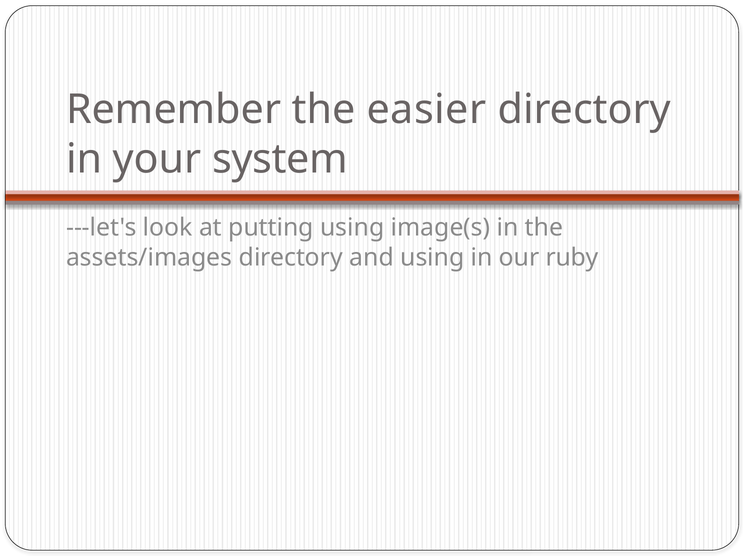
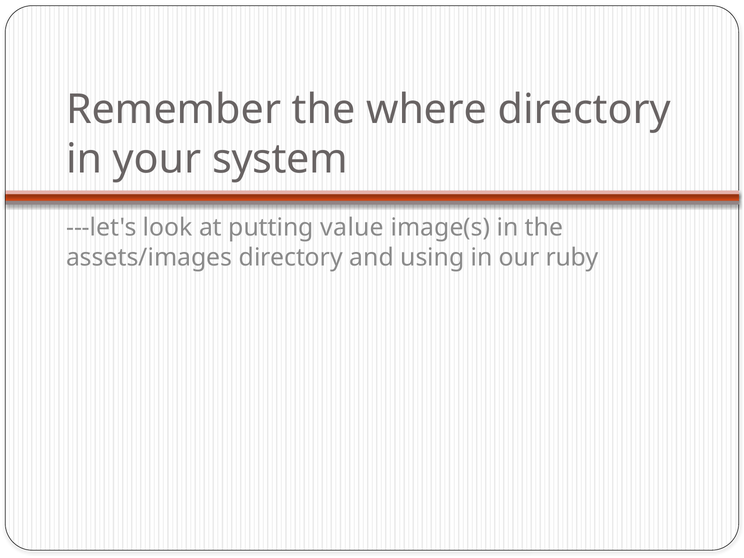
easier: easier -> where (427, 109)
putting using: using -> value (352, 228)
